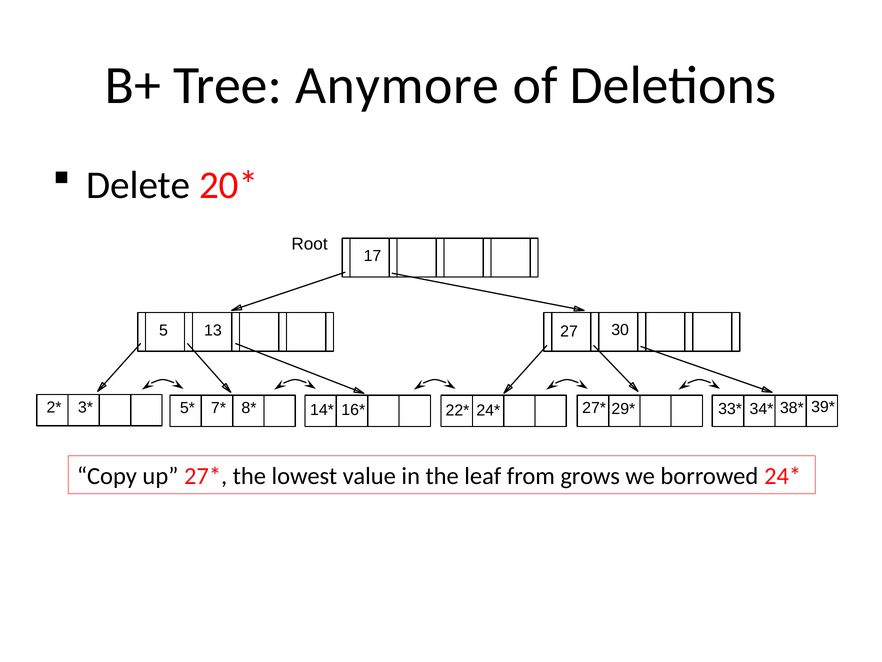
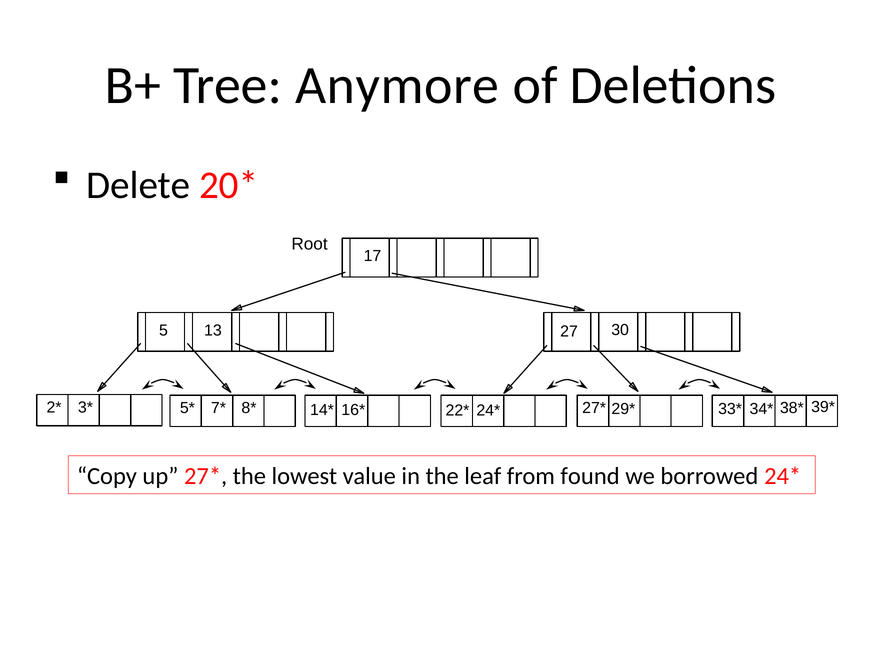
grows: grows -> found (590, 476)
